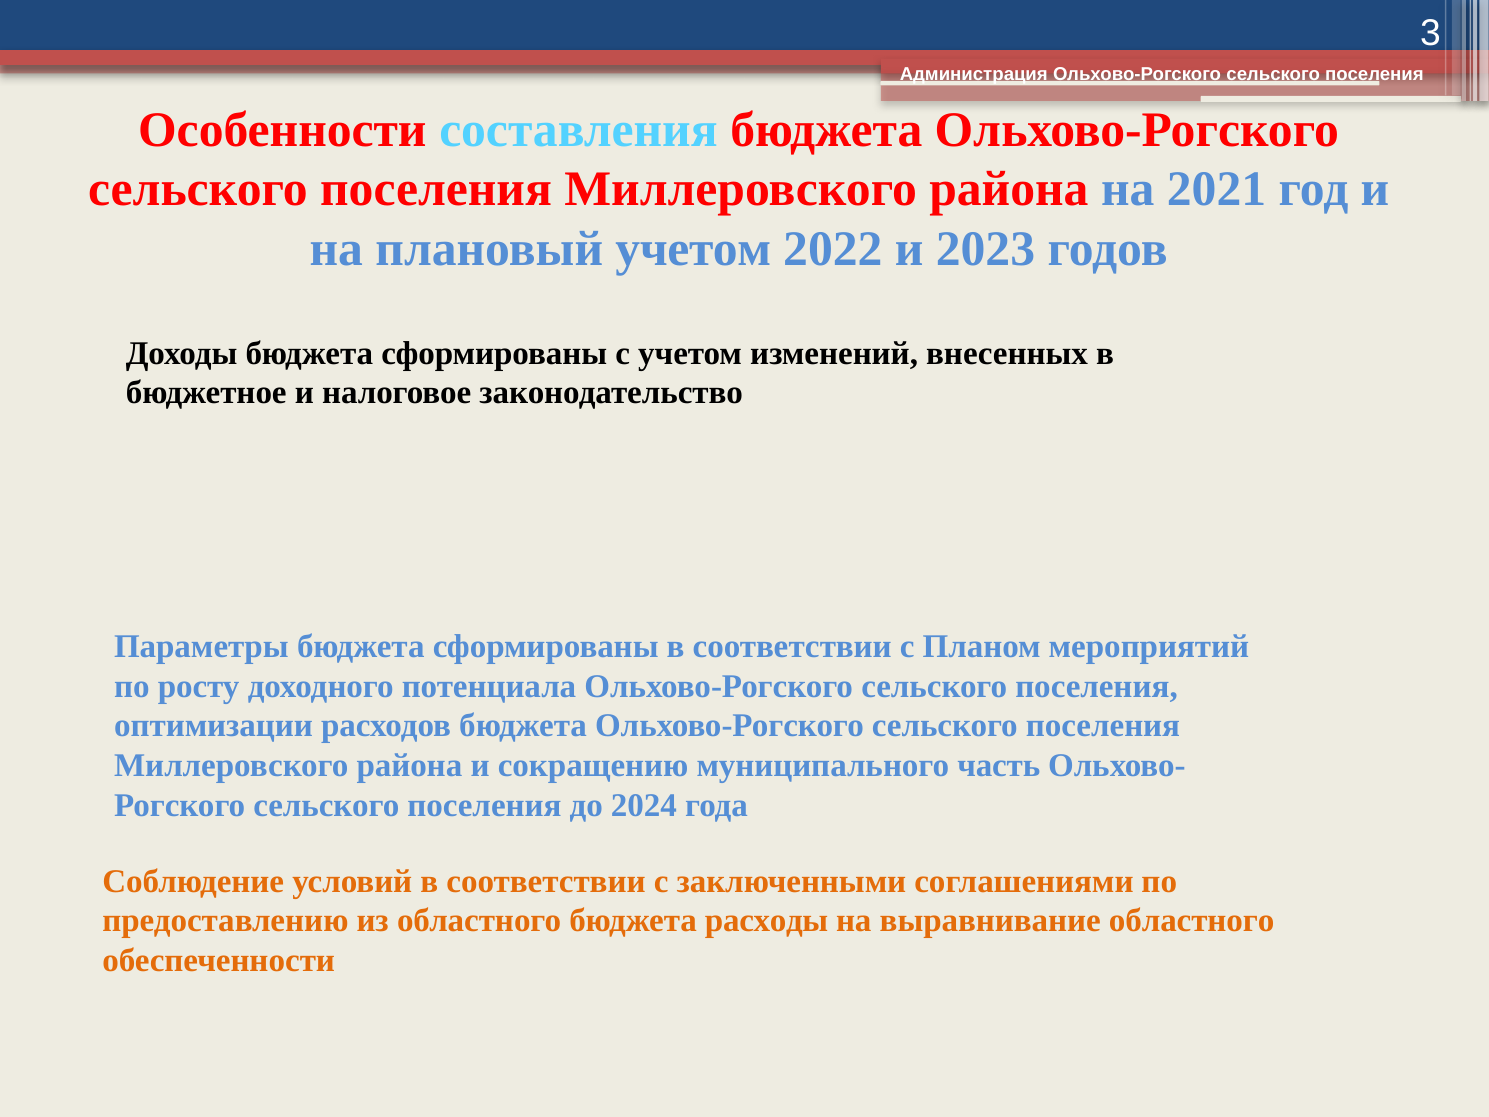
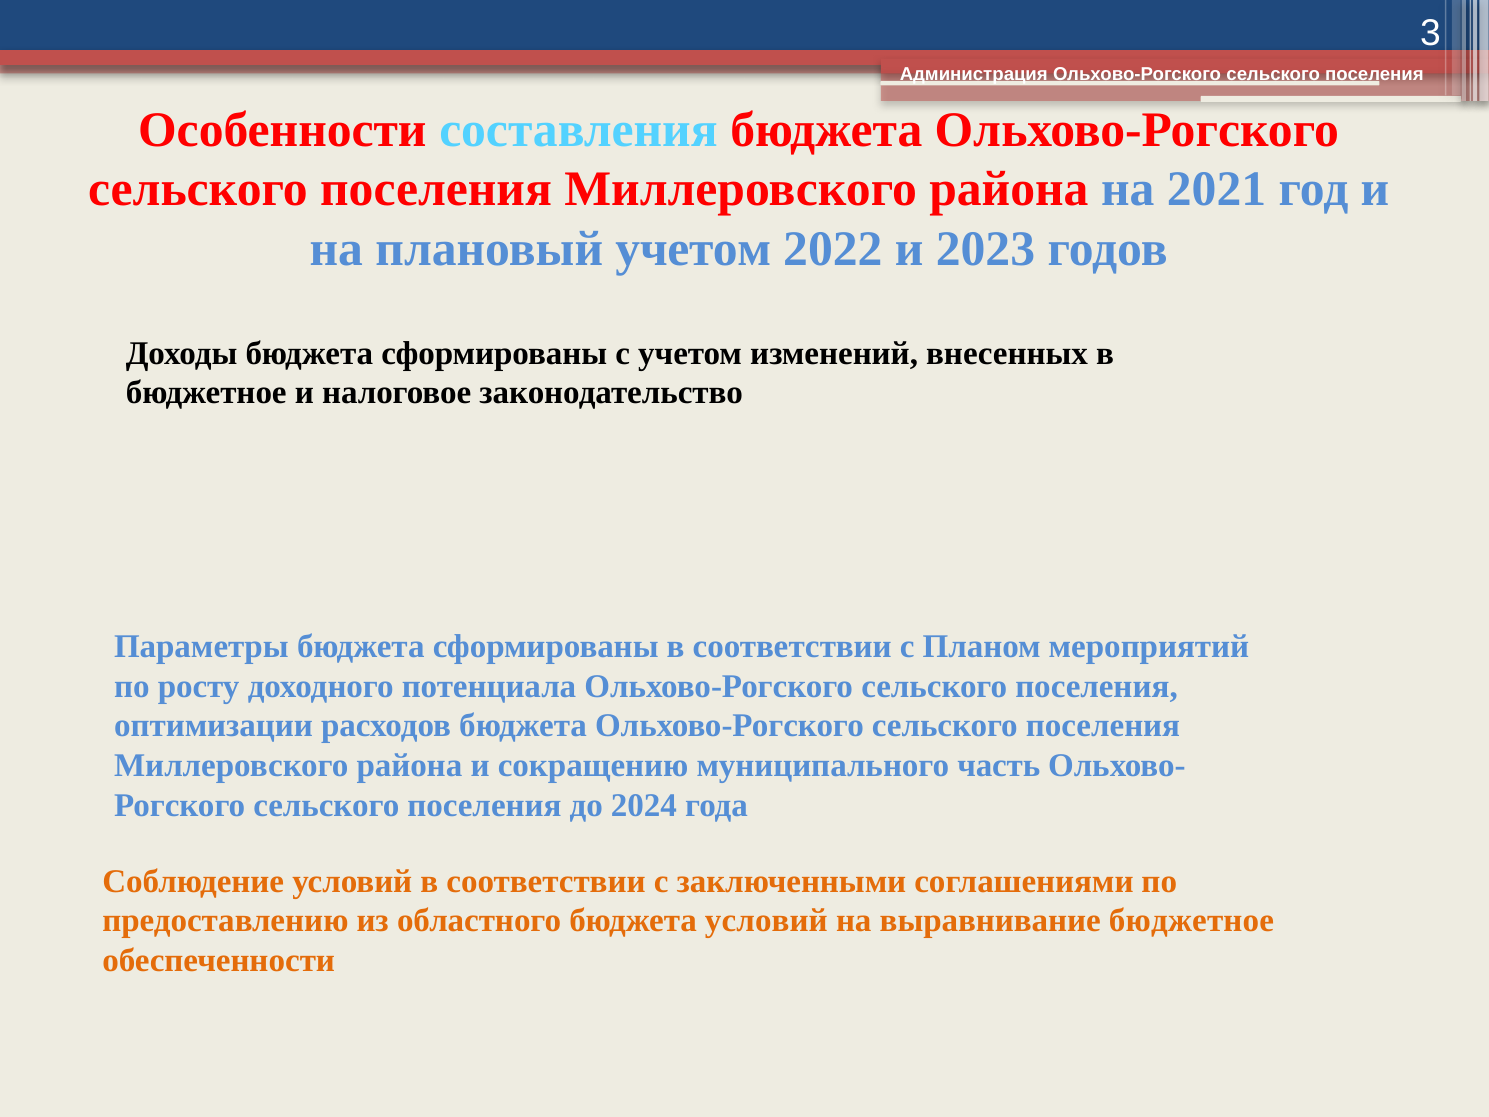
бюджета расходы: расходы -> условий (766, 921)
выравнивание областного: областного -> бюджетное (1191, 921)
